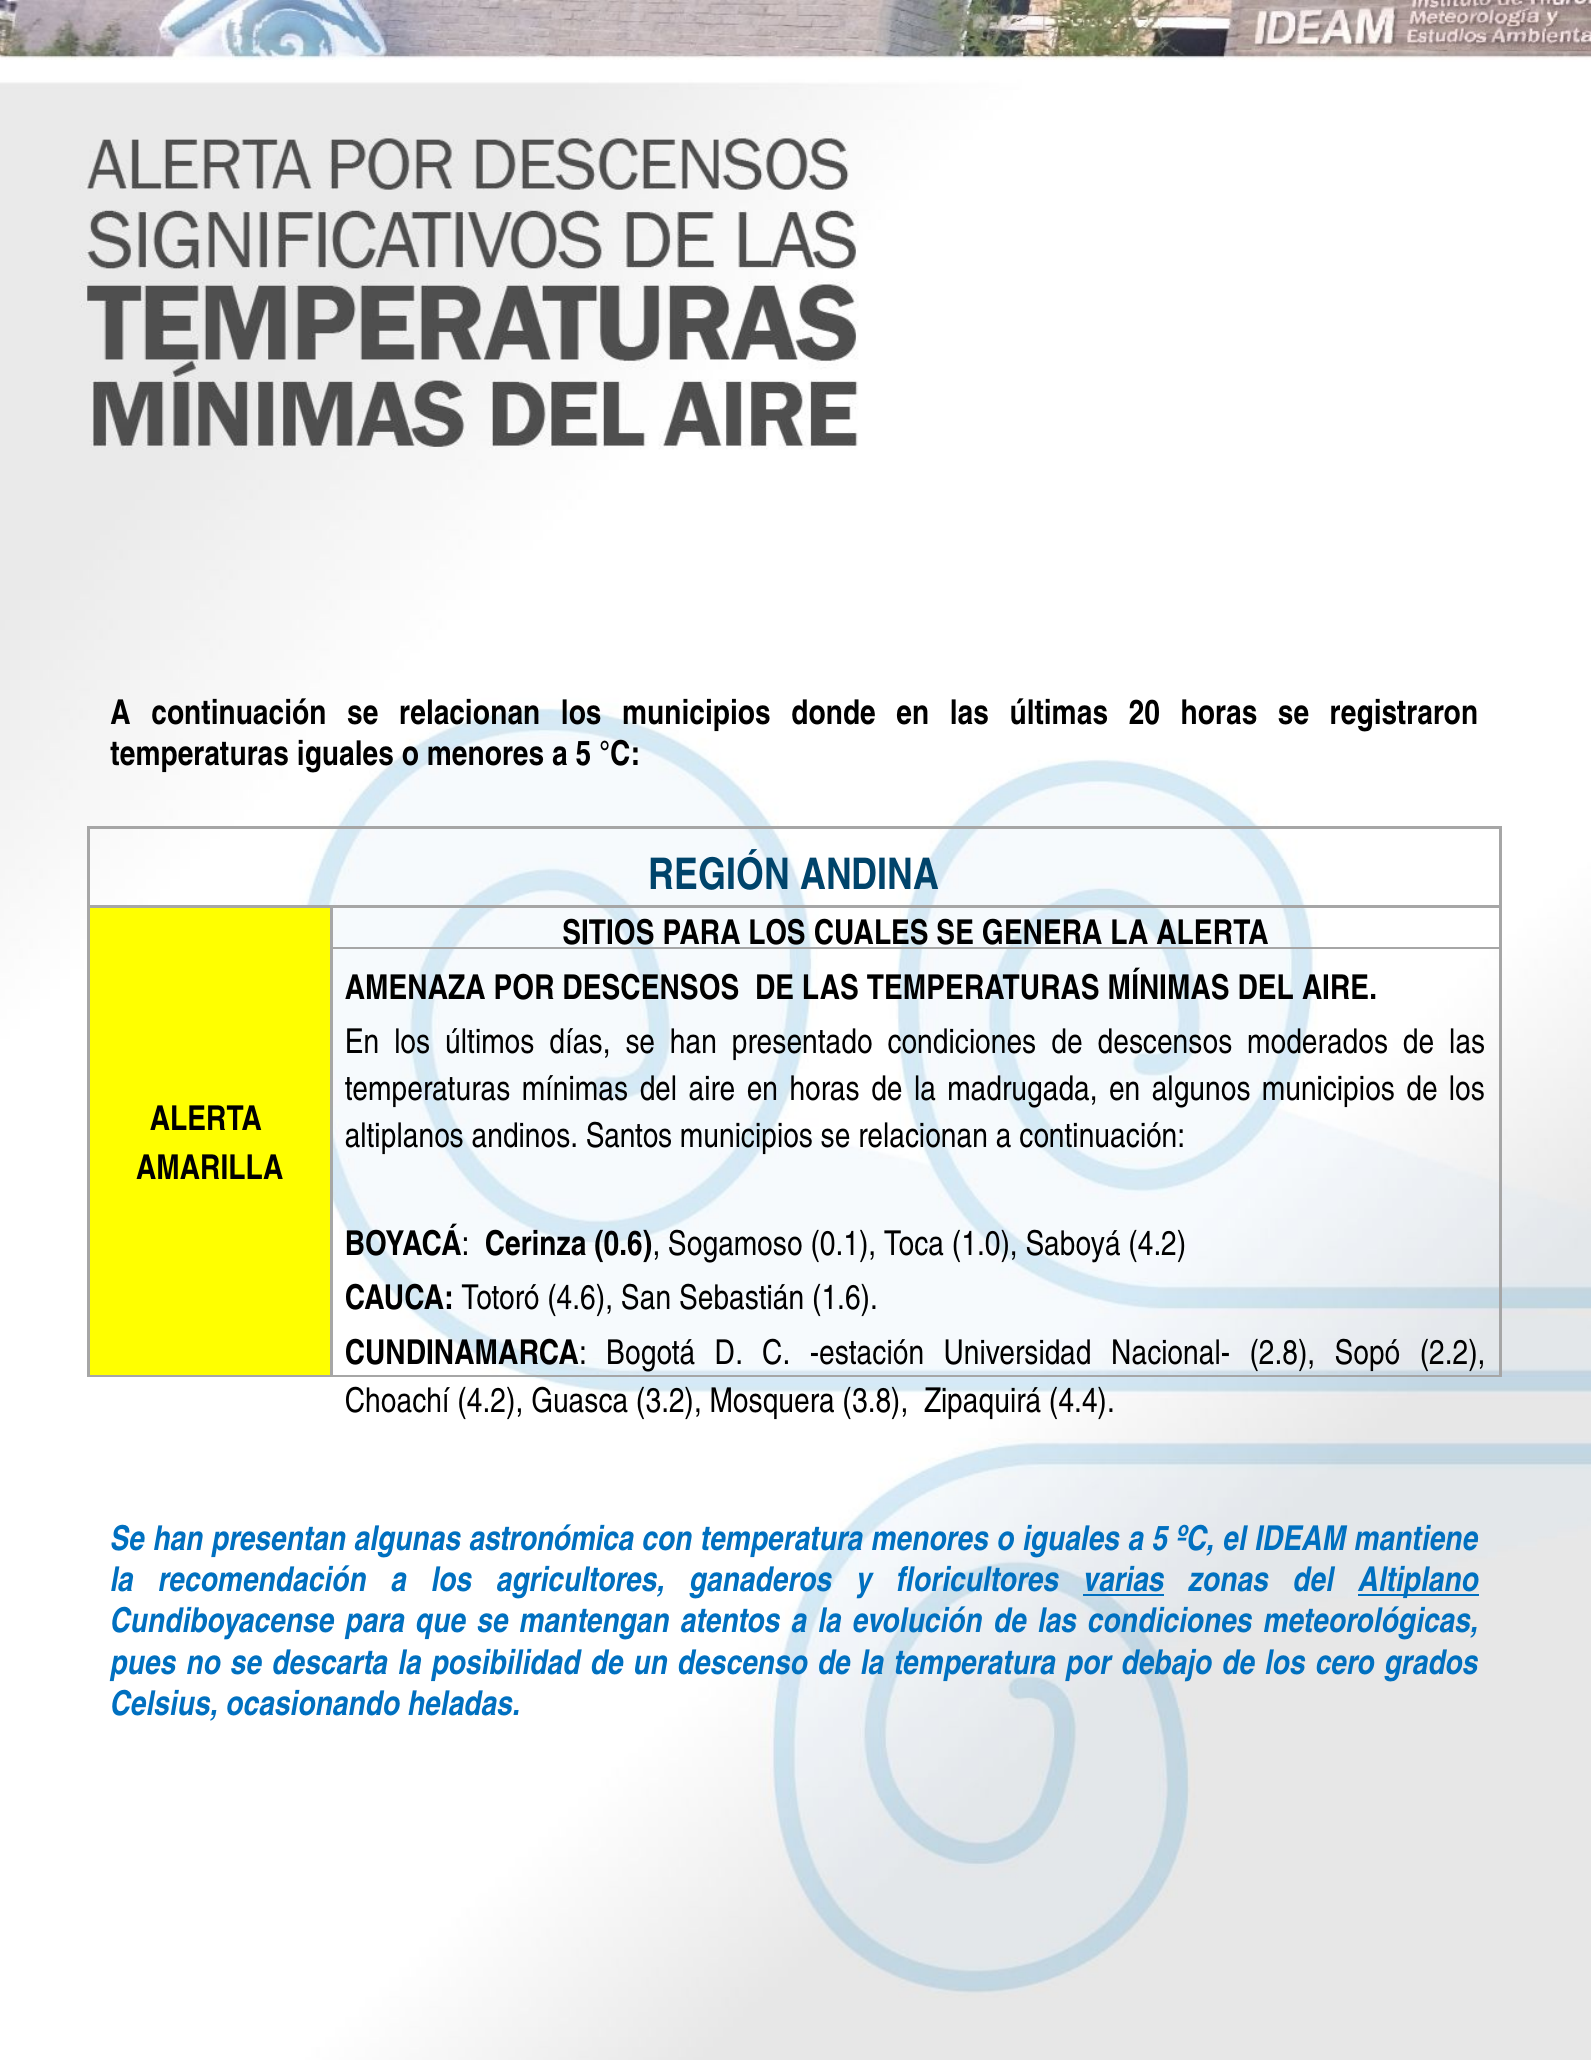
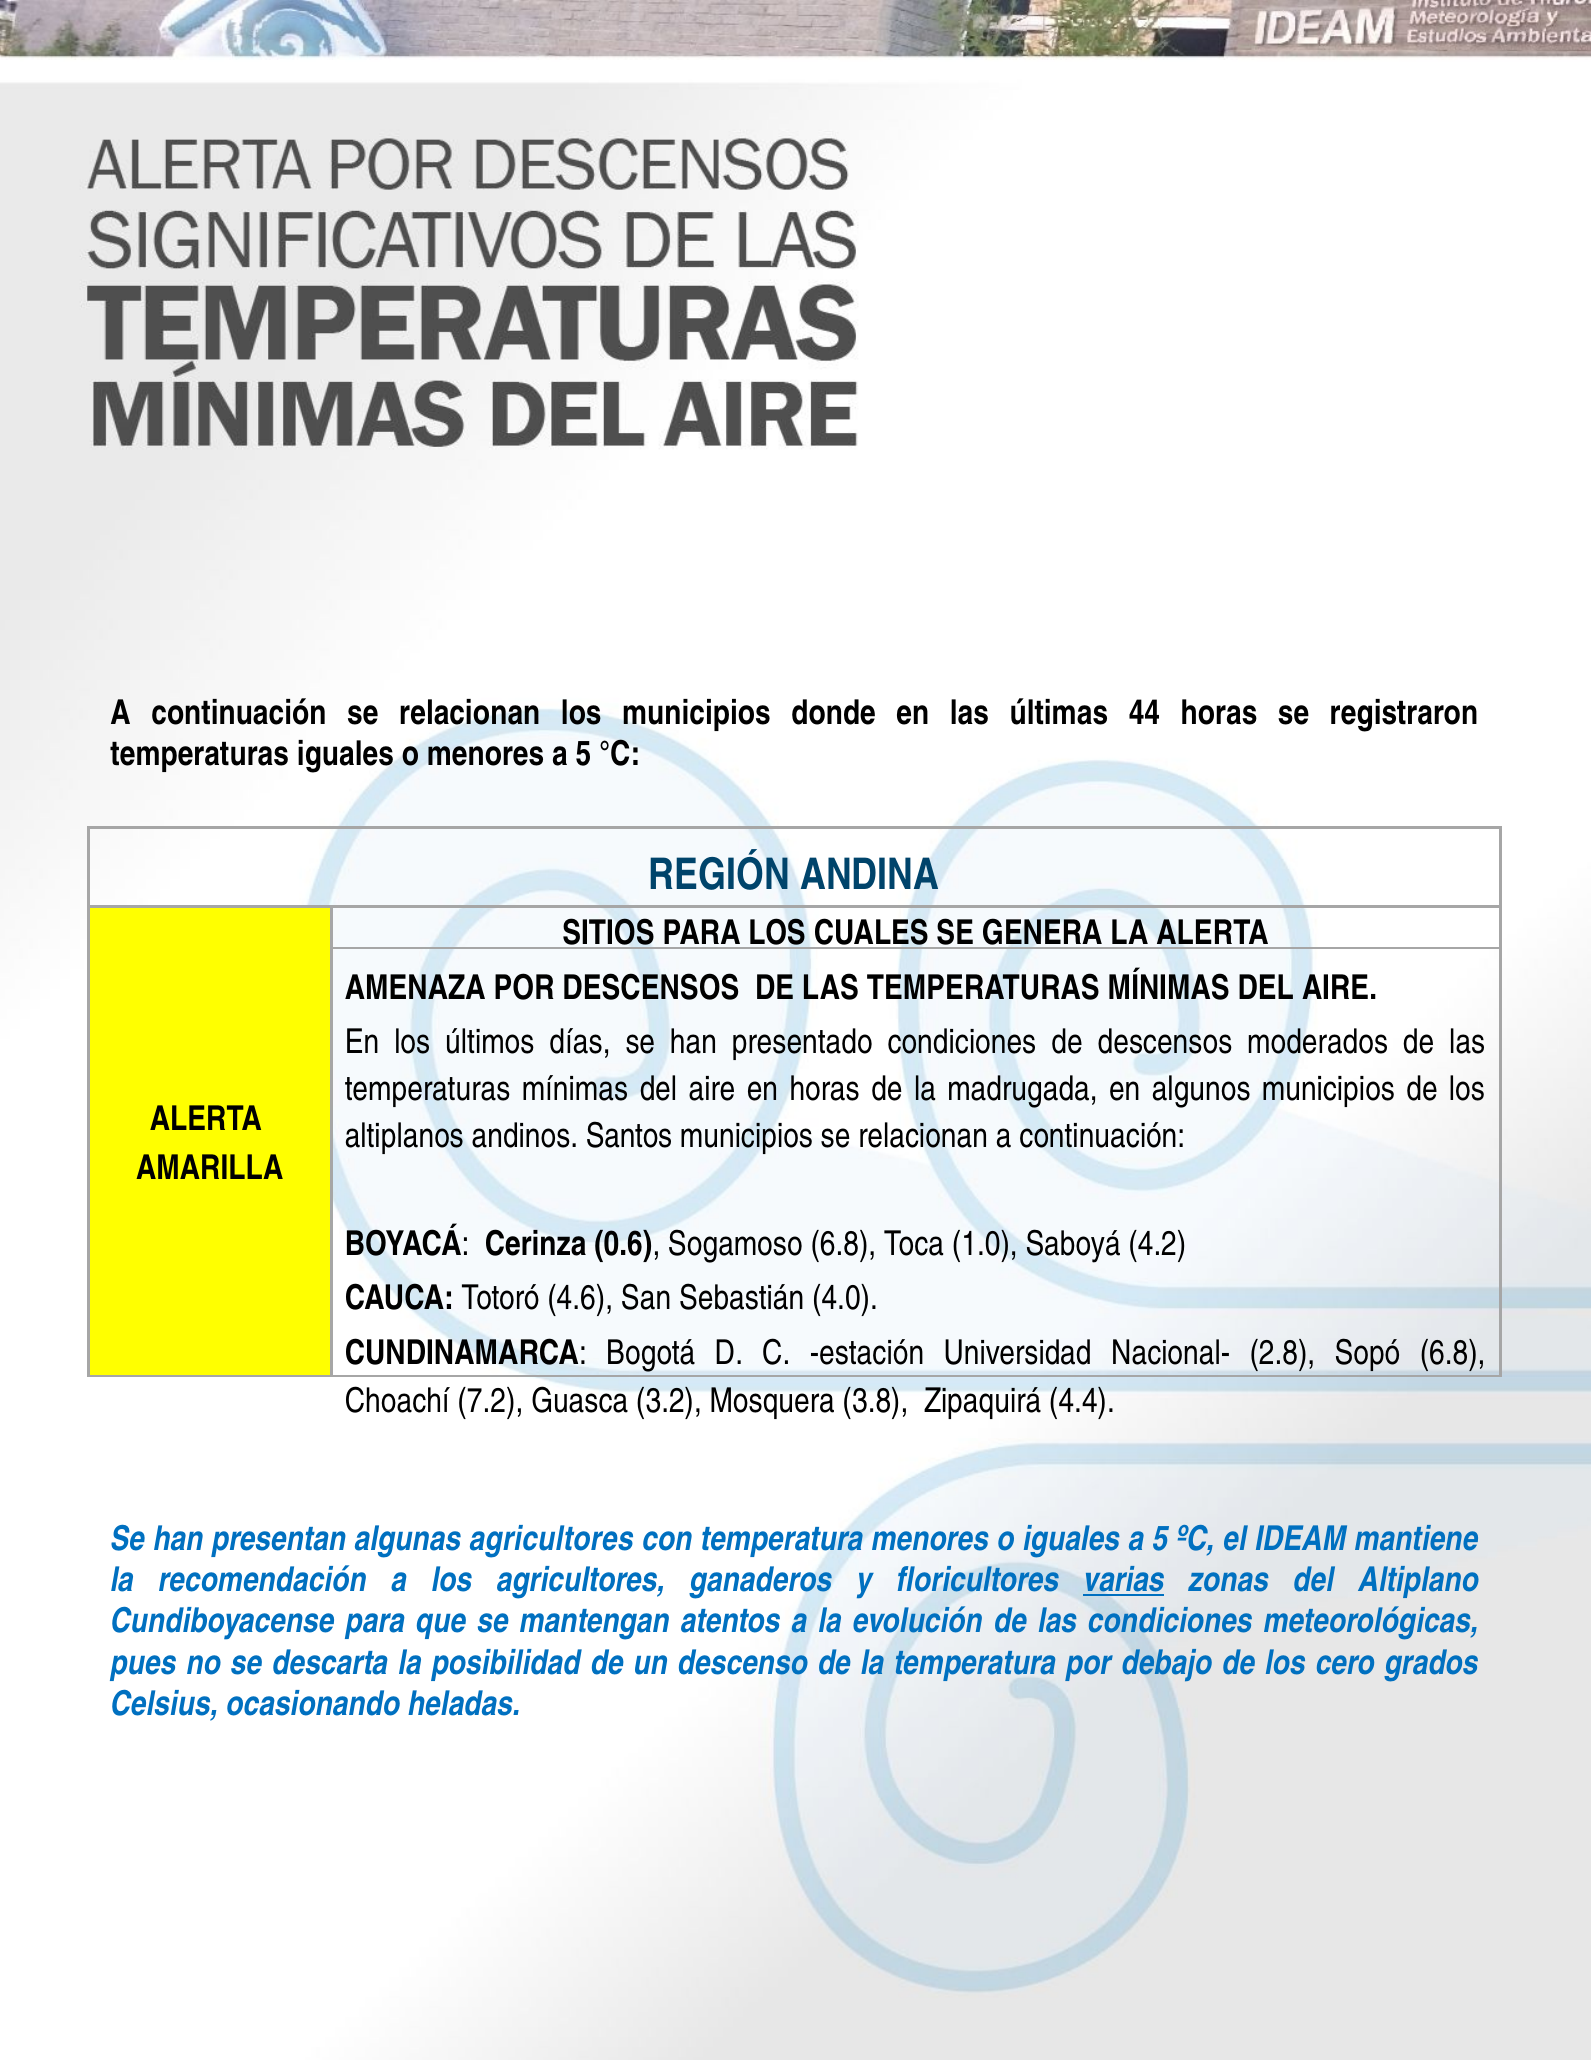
20: 20 -> 44 (1144, 713)
Sogamoso 0.1: 0.1 -> 6.8 (843, 1243)
1.6: 1.6 -> 4.0 (845, 1298)
Sopó 2.2: 2.2 -> 6.8 (1453, 1353)
Choachí 4.2: 4.2 -> 7.2 (490, 1401)
algunas astronómica: astronómica -> agricultores (551, 1539)
Altiplano underline: present -> none (1419, 1580)
